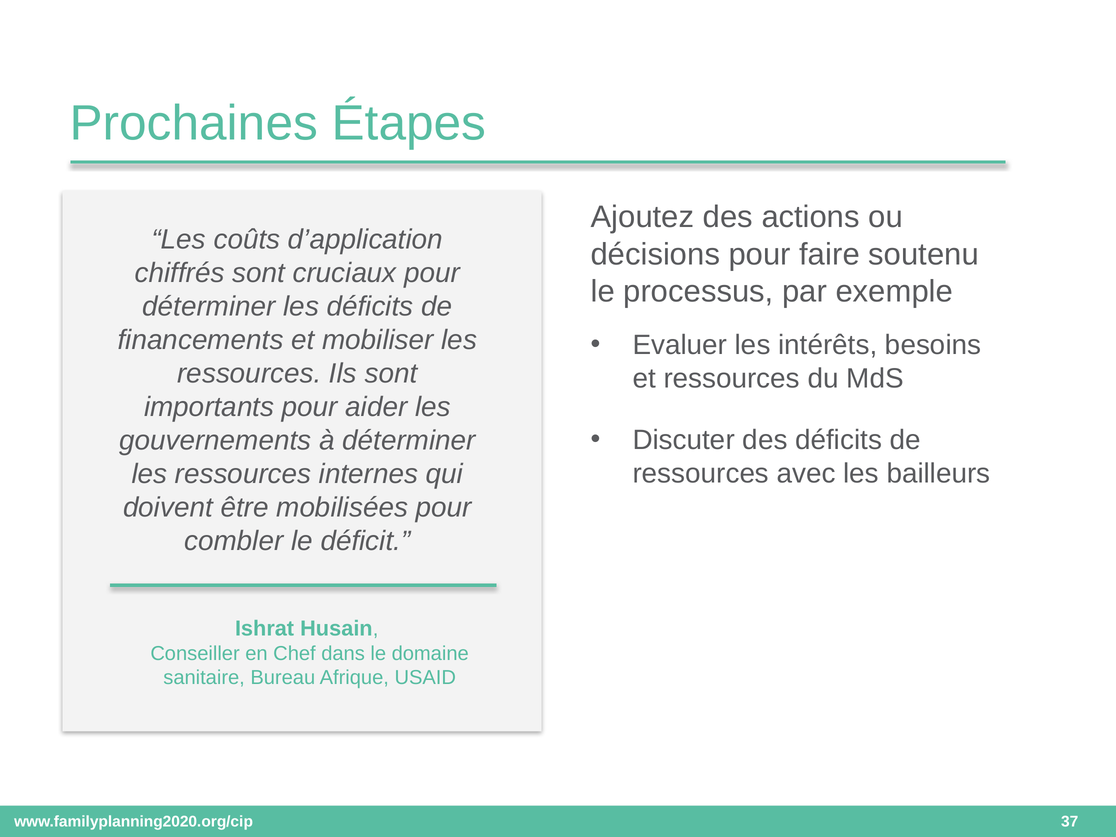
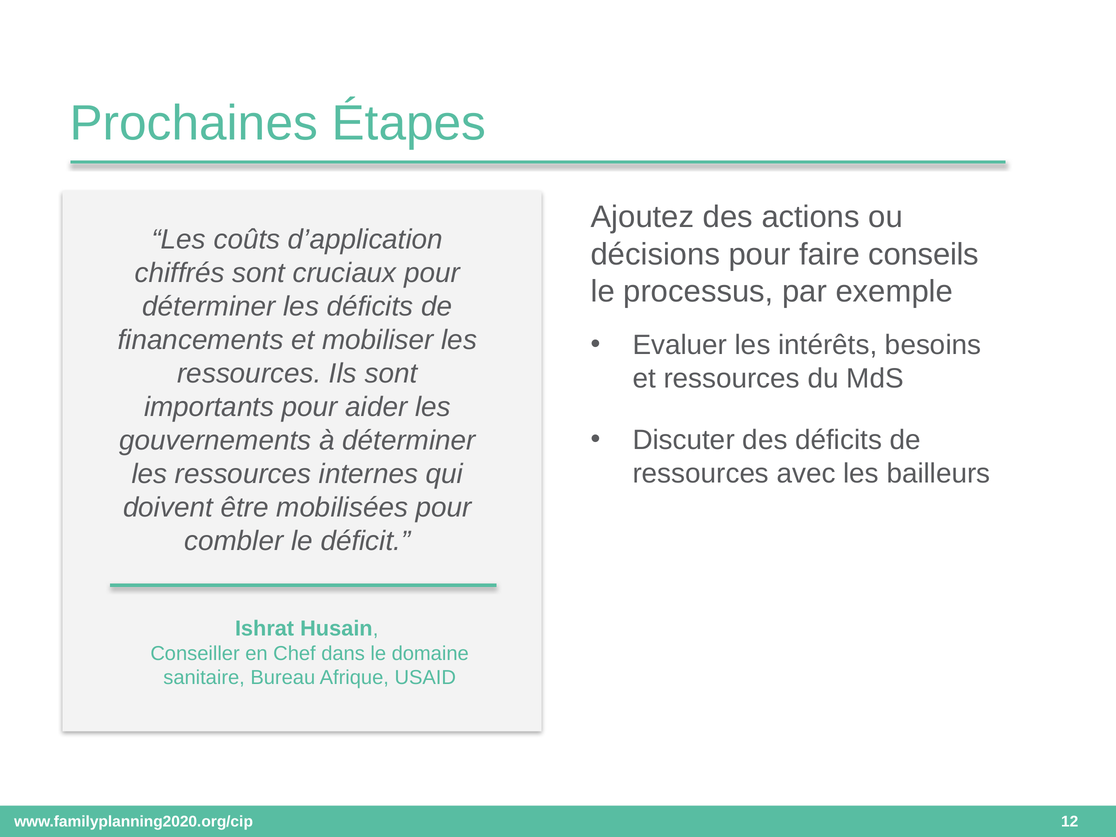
soutenu: soutenu -> conseils (924, 254)
37: 37 -> 12 (1070, 822)
